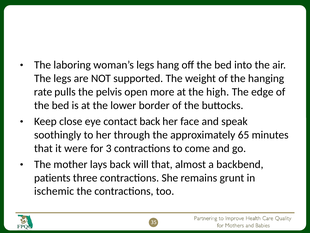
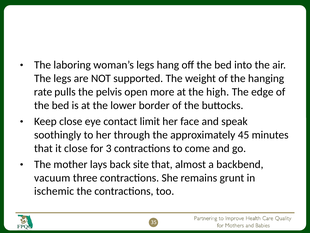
contact back: back -> limit (150, 121)
65: 65 -> 45 (244, 135)
it were: were -> close (76, 148)
will: will -> site (141, 164)
patients: patients -> vacuum (52, 177)
